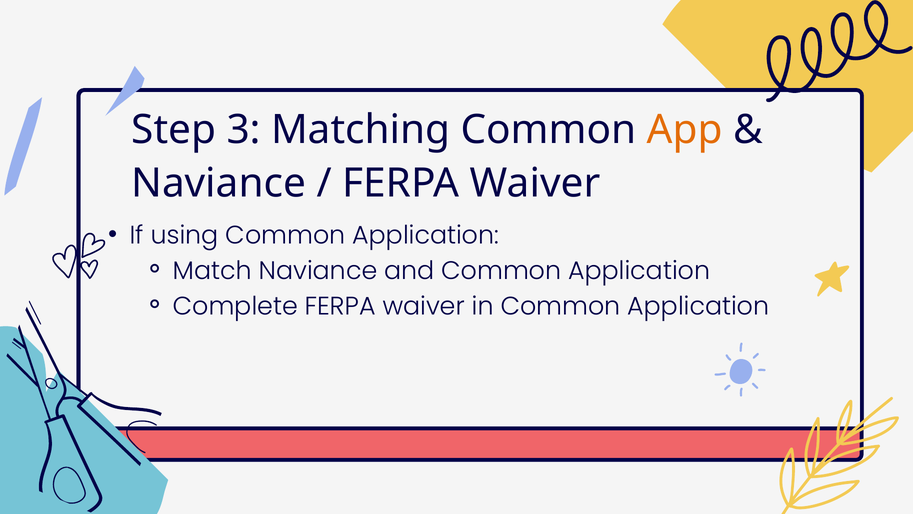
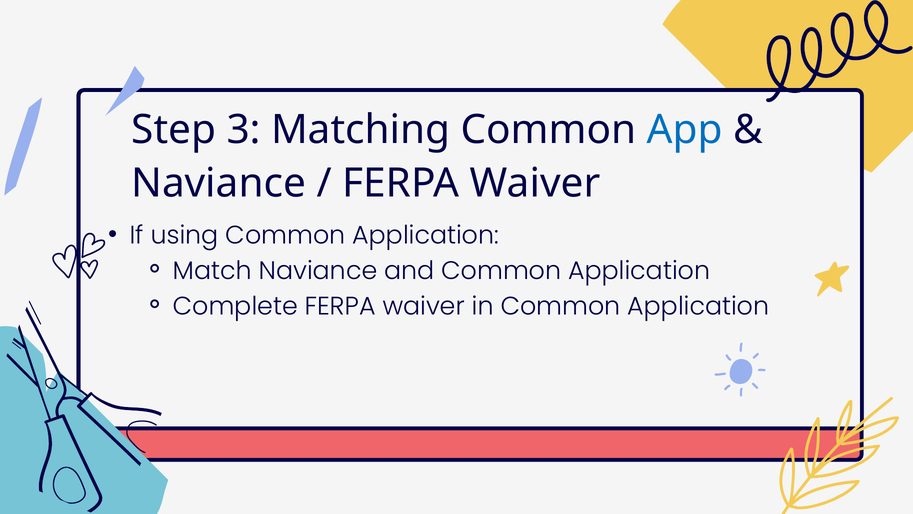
App colour: orange -> blue (685, 130)
